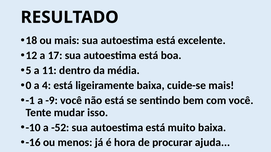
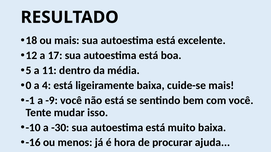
-52: -52 -> -30 (60, 128)
